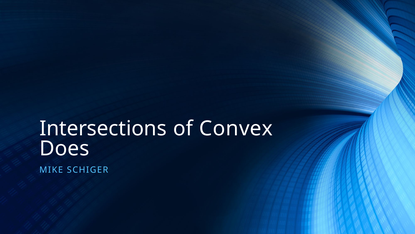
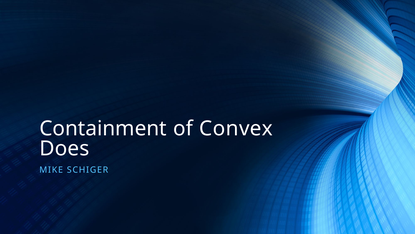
Intersections: Intersections -> Containment (103, 129)
